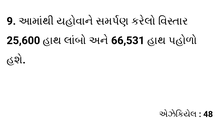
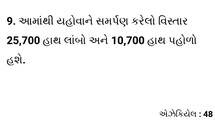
25,600: 25,600 -> 25,700 (23, 41)
66,531: 66,531 -> 10,700 (128, 41)
